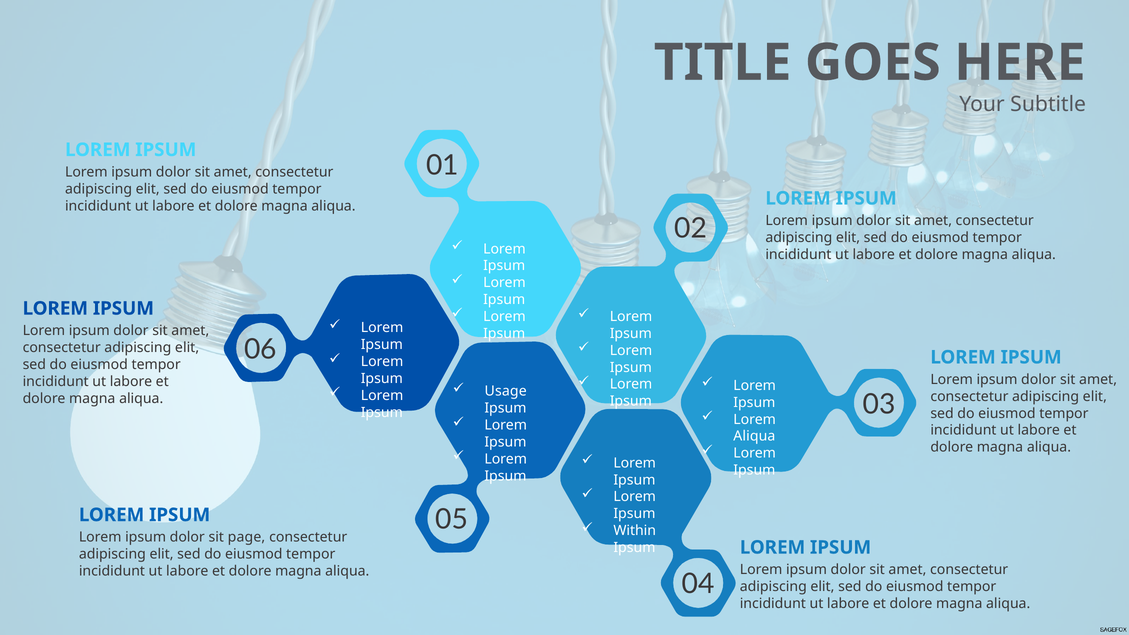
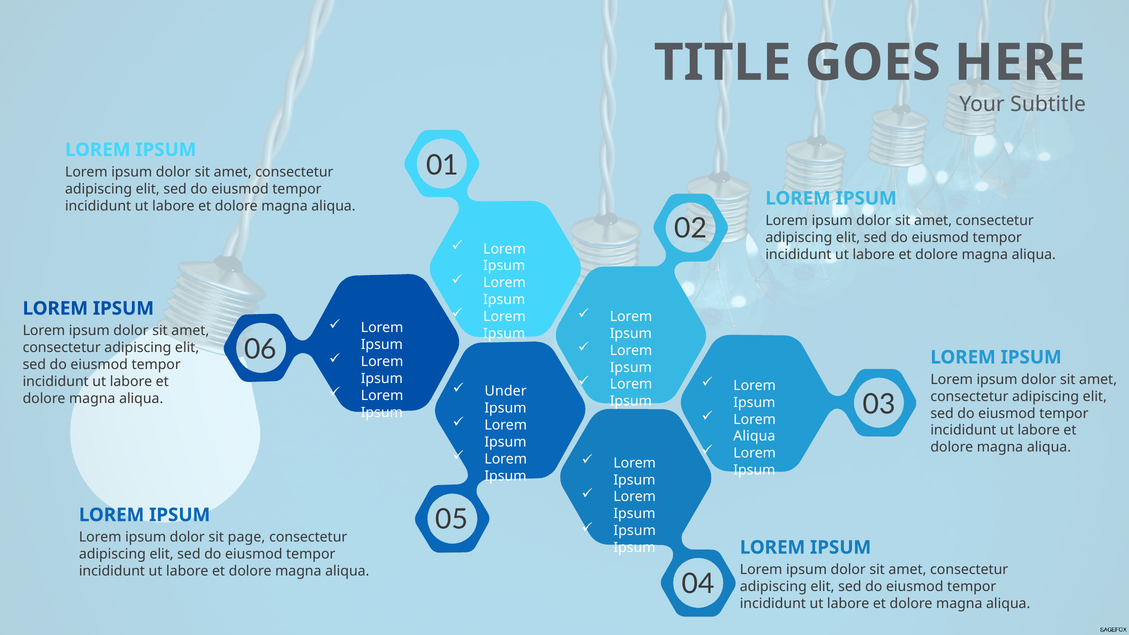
Usage: Usage -> Under (506, 391)
Within: Within -> Ipsum (635, 531)
